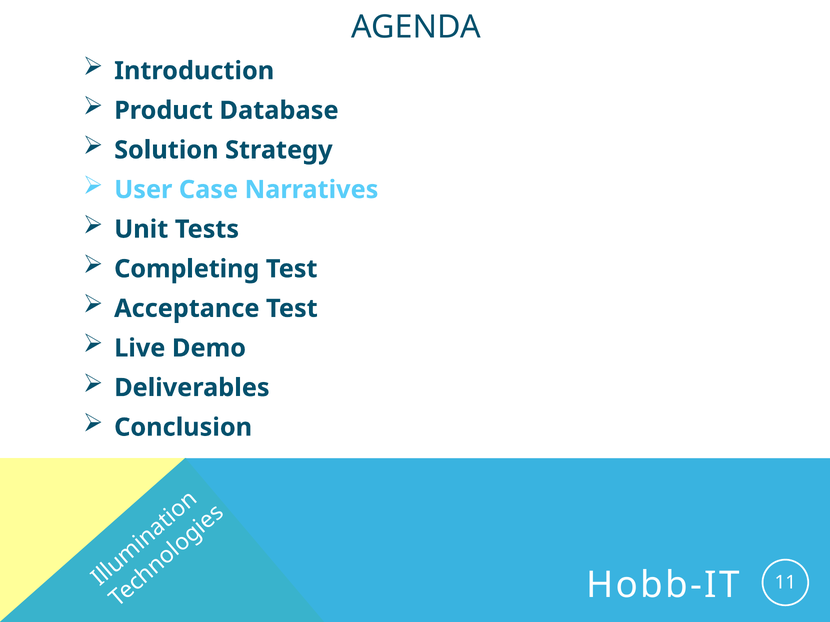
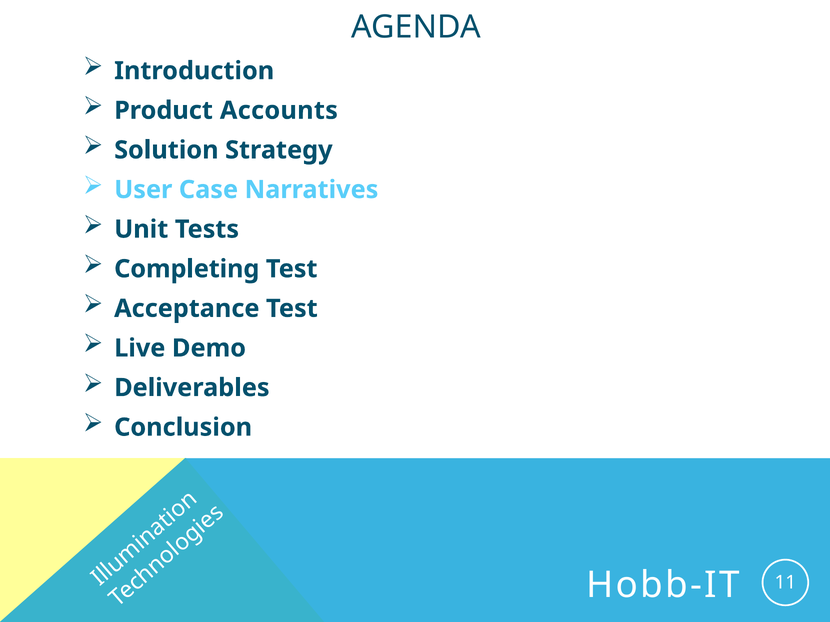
Database: Database -> Accounts (279, 111)
